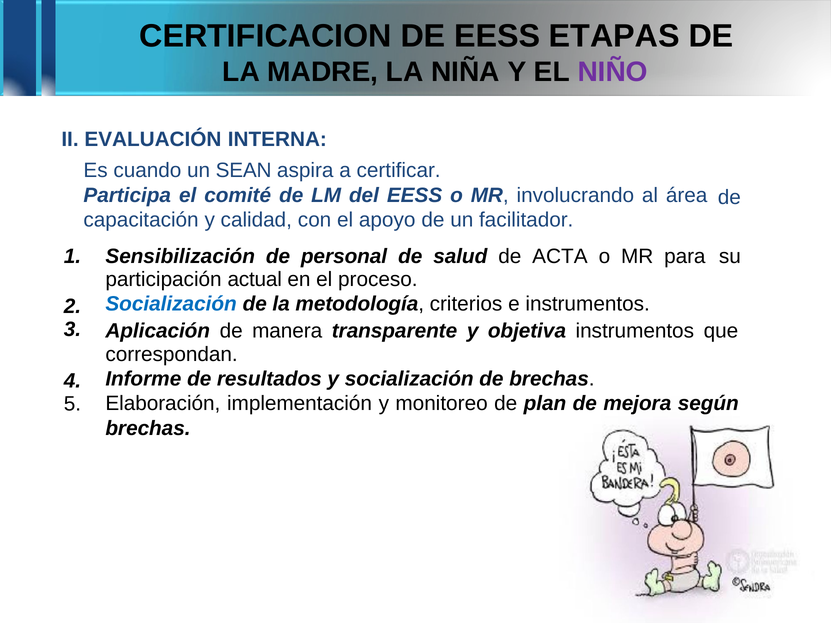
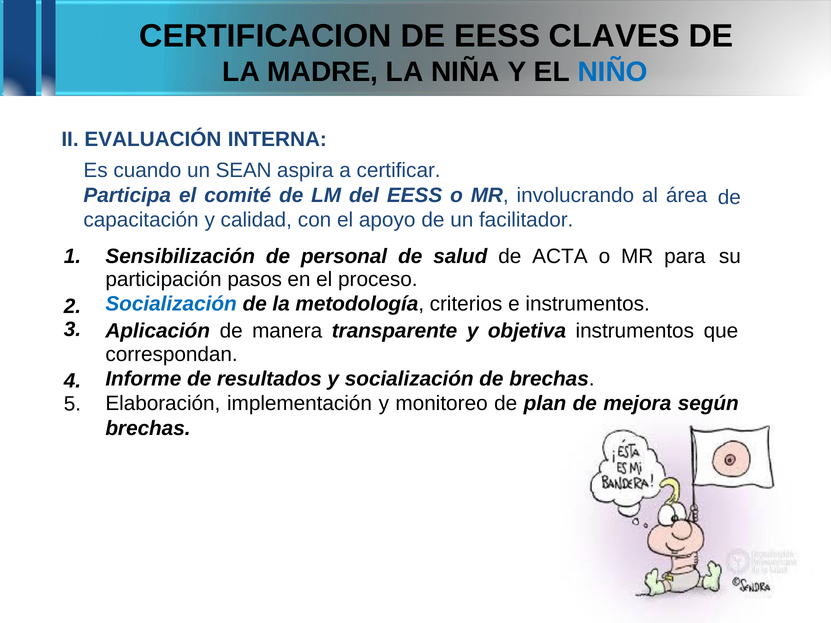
ETAPAS: ETAPAS -> CLAVES (614, 36)
NIÑO colour: purple -> blue (613, 72)
actual: actual -> pasos (255, 280)
